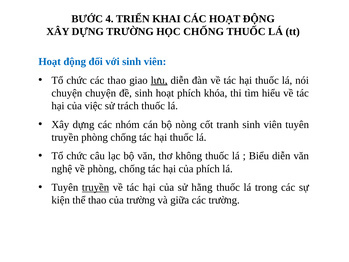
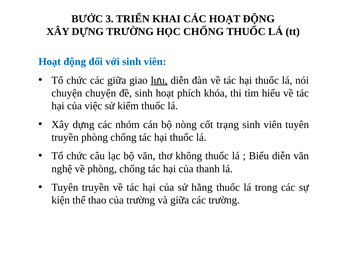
4: 4 -> 3 (110, 19)
các thao: thao -> giữa (117, 80)
trách: trách -> kiểm (128, 106)
tranh: tranh -> trạng (228, 124)
của phích: phích -> thanh (208, 169)
truyền underline: present -> none (96, 187)
